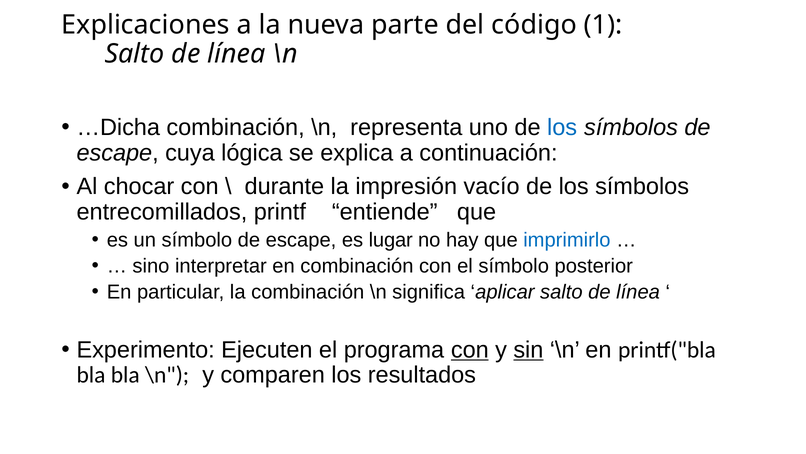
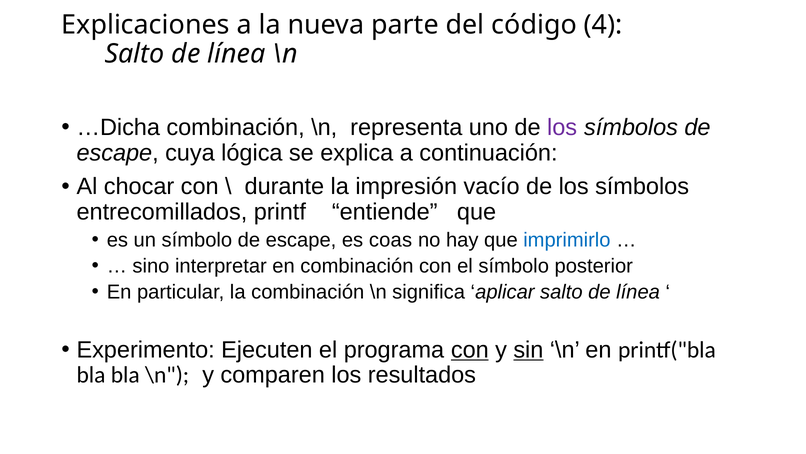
1: 1 -> 4 (603, 25)
los colour: blue -> purple (562, 127)
lugar: lugar -> coas (391, 240)
